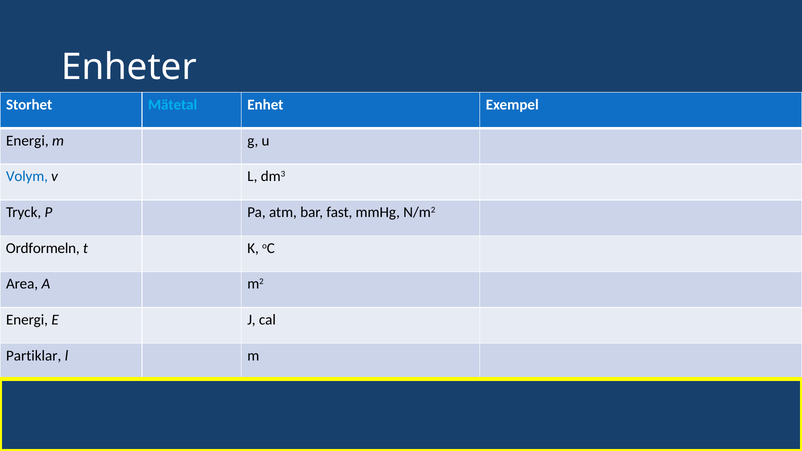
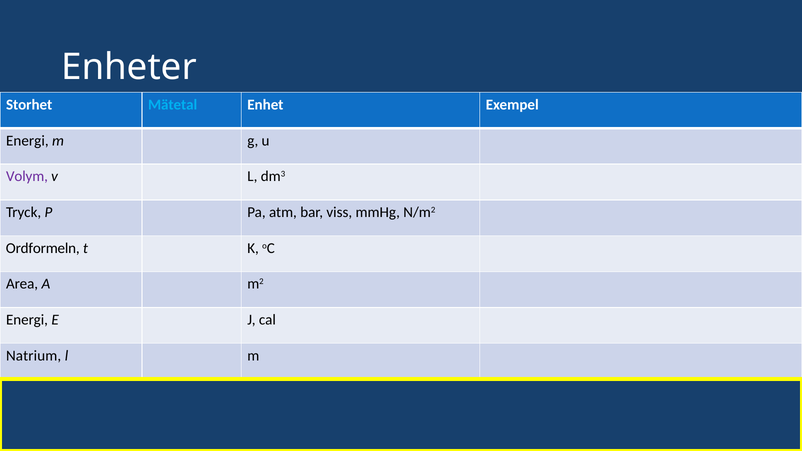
Volym colour: blue -> purple (27, 176)
fast: fast -> viss (339, 212)
Partiklar: Partiklar -> Natrium (34, 356)
